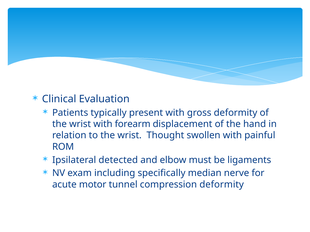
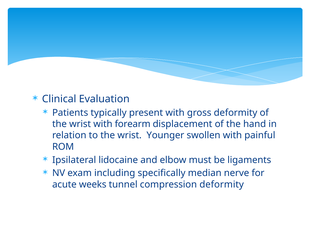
Thought: Thought -> Younger (165, 136)
detected: detected -> lidocaine (118, 160)
motor: motor -> weeks (93, 185)
